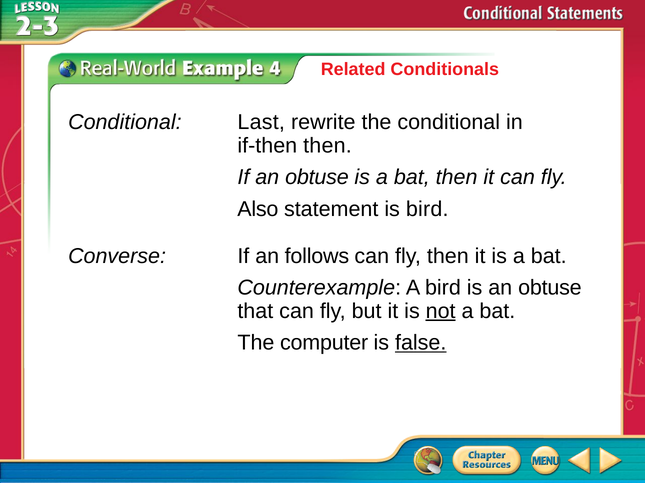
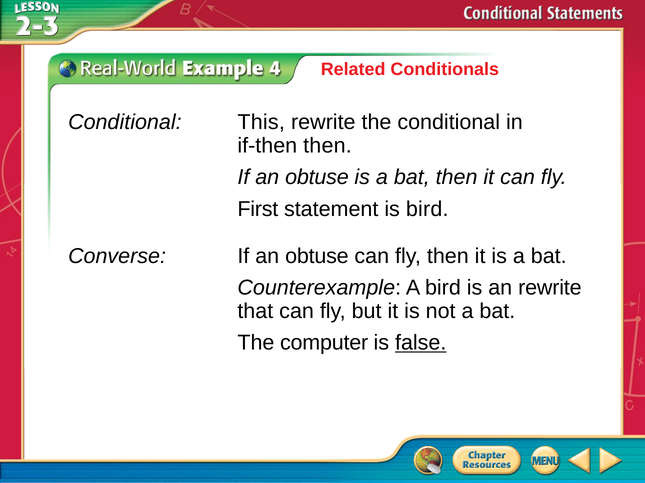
Last: Last -> This (261, 122)
Also: Also -> First (258, 209)
Converse If an follows: follows -> obtuse (317, 257)
is an obtuse: obtuse -> rewrite (550, 288)
not underline: present -> none (441, 312)
